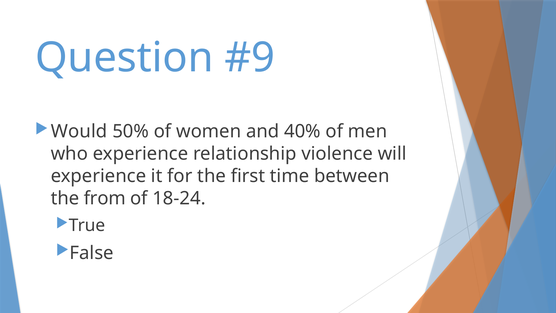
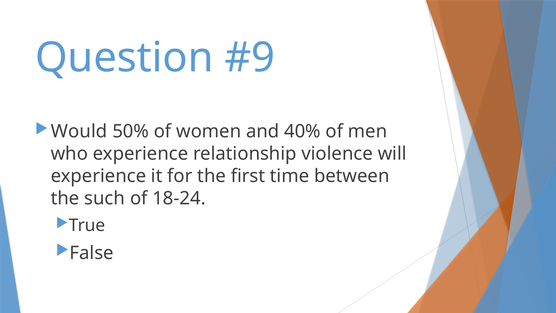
from: from -> such (105, 198)
